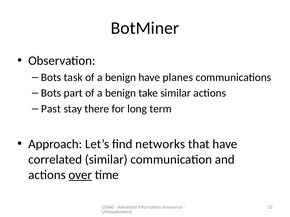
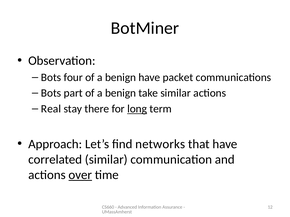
task: task -> four (73, 77)
planes: planes -> packet (178, 77)
Past: Past -> Real (51, 109)
long underline: none -> present (137, 109)
